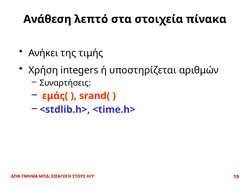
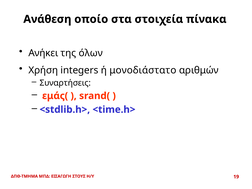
λεπτό: λεπτό -> οποίο (91, 19)
τιμής: τιμής -> όλων (91, 53)
υποστηρίζεται: υποστηρίζεται -> μονοδιάστατο (143, 70)
